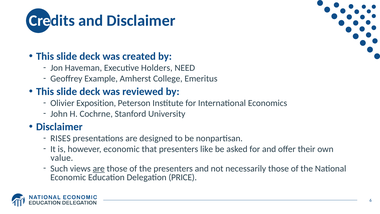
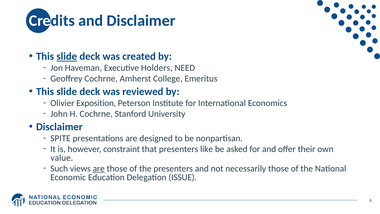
slide underline: none -> present (67, 56)
Geoffrey Example: Example -> Cochrne (101, 78)
RISES: RISES -> SPITE (60, 138)
however economic: economic -> constraint (122, 149)
PRICE: PRICE -> ISSUE (183, 177)
